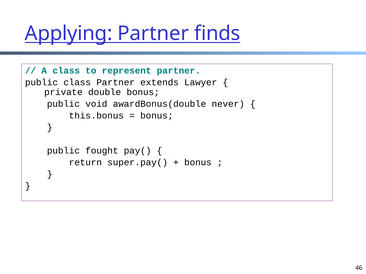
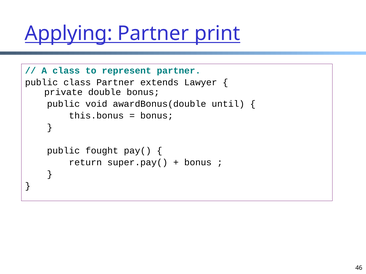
finds: finds -> print (217, 33)
never: never -> until (228, 104)
